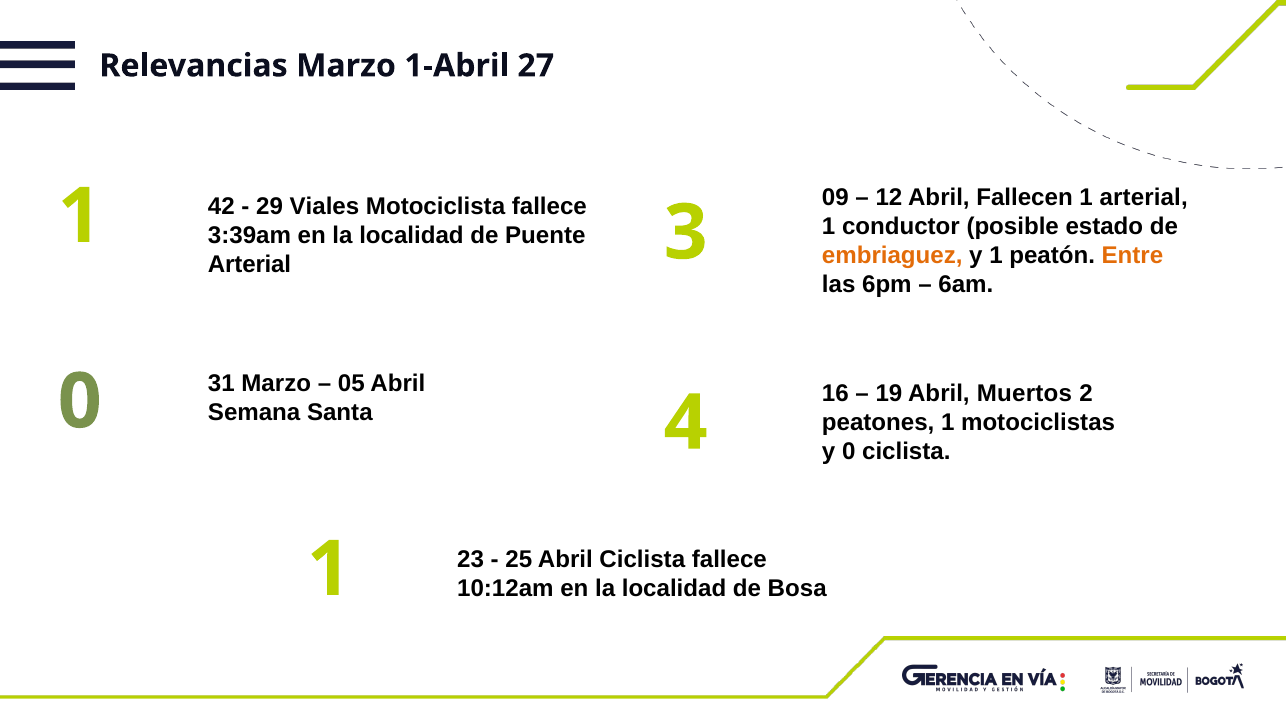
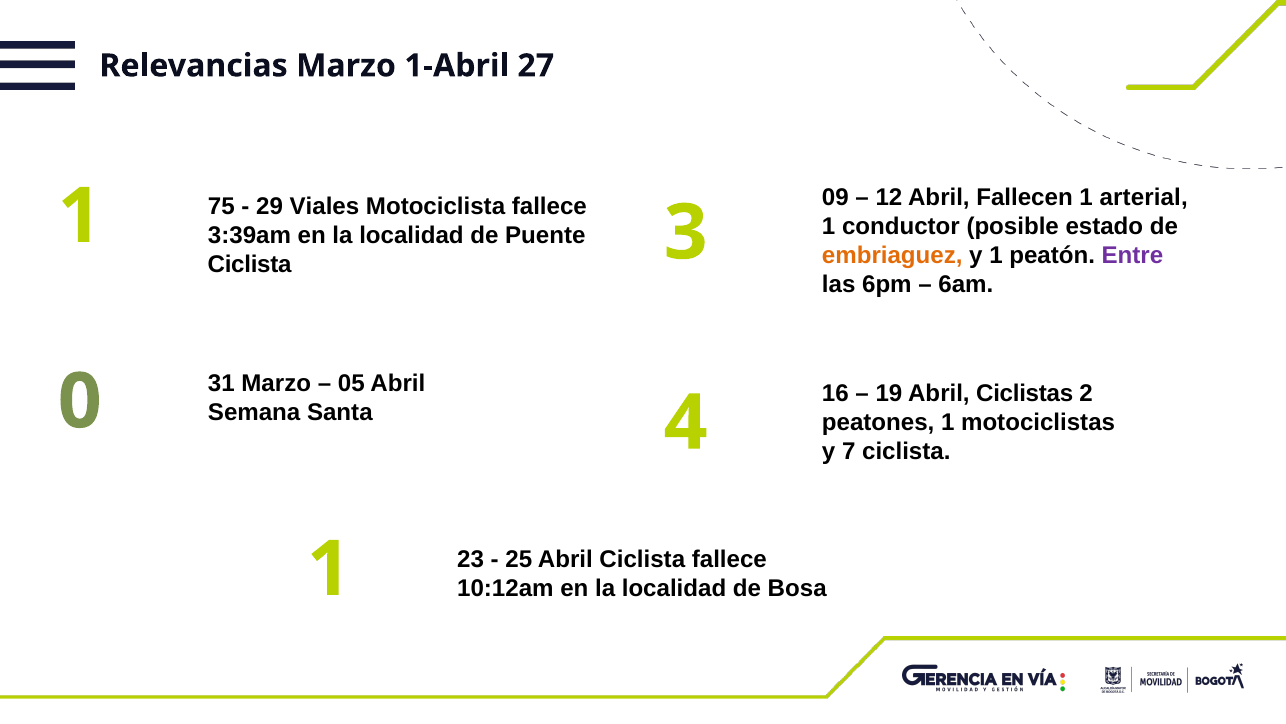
42: 42 -> 75 (221, 207)
Entre colour: orange -> purple (1132, 255)
Arterial: Arterial -> Ciclista (250, 264)
Muertos: Muertos -> Ciclistas (1025, 393)
y 0: 0 -> 7 (849, 451)
